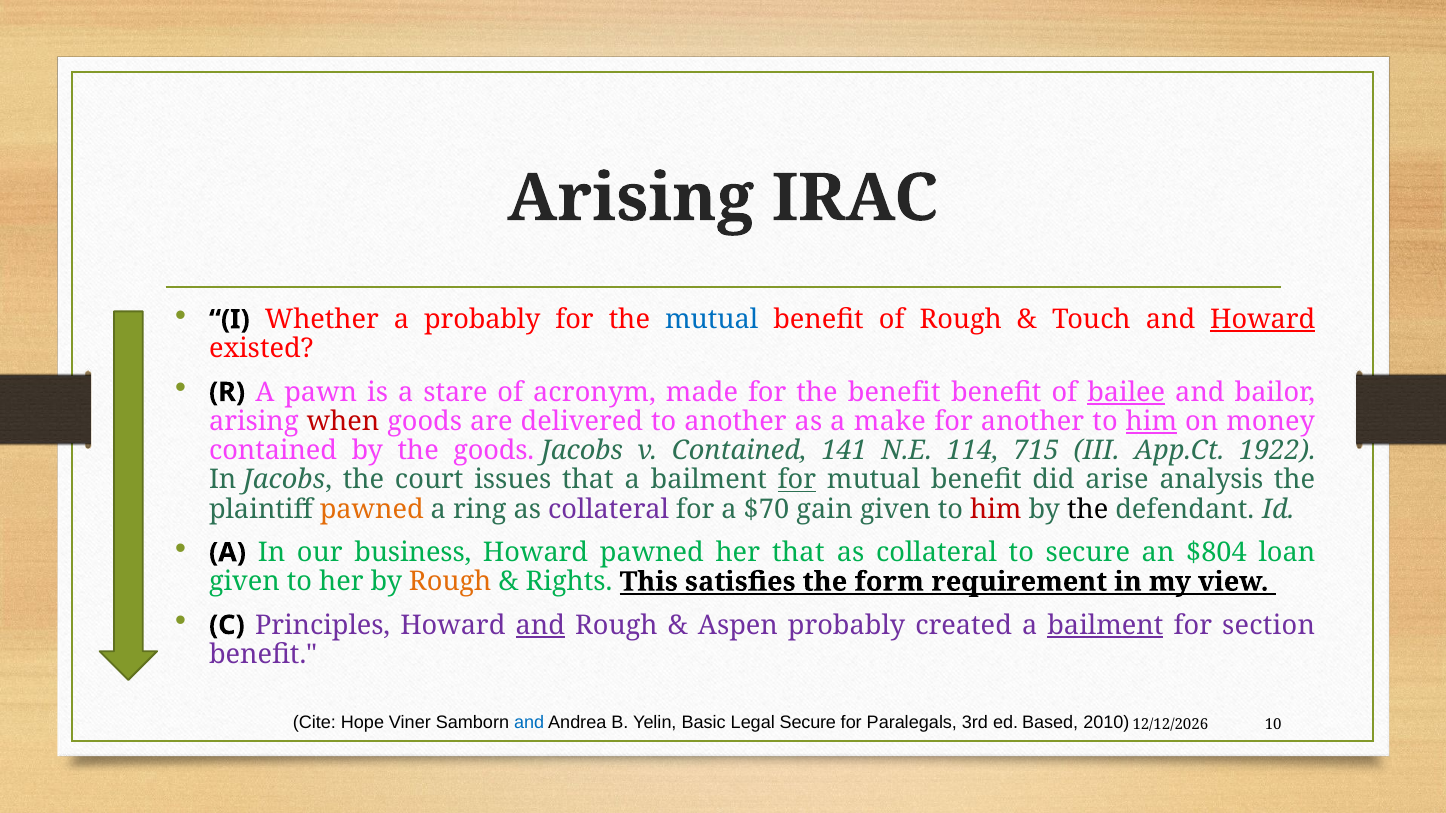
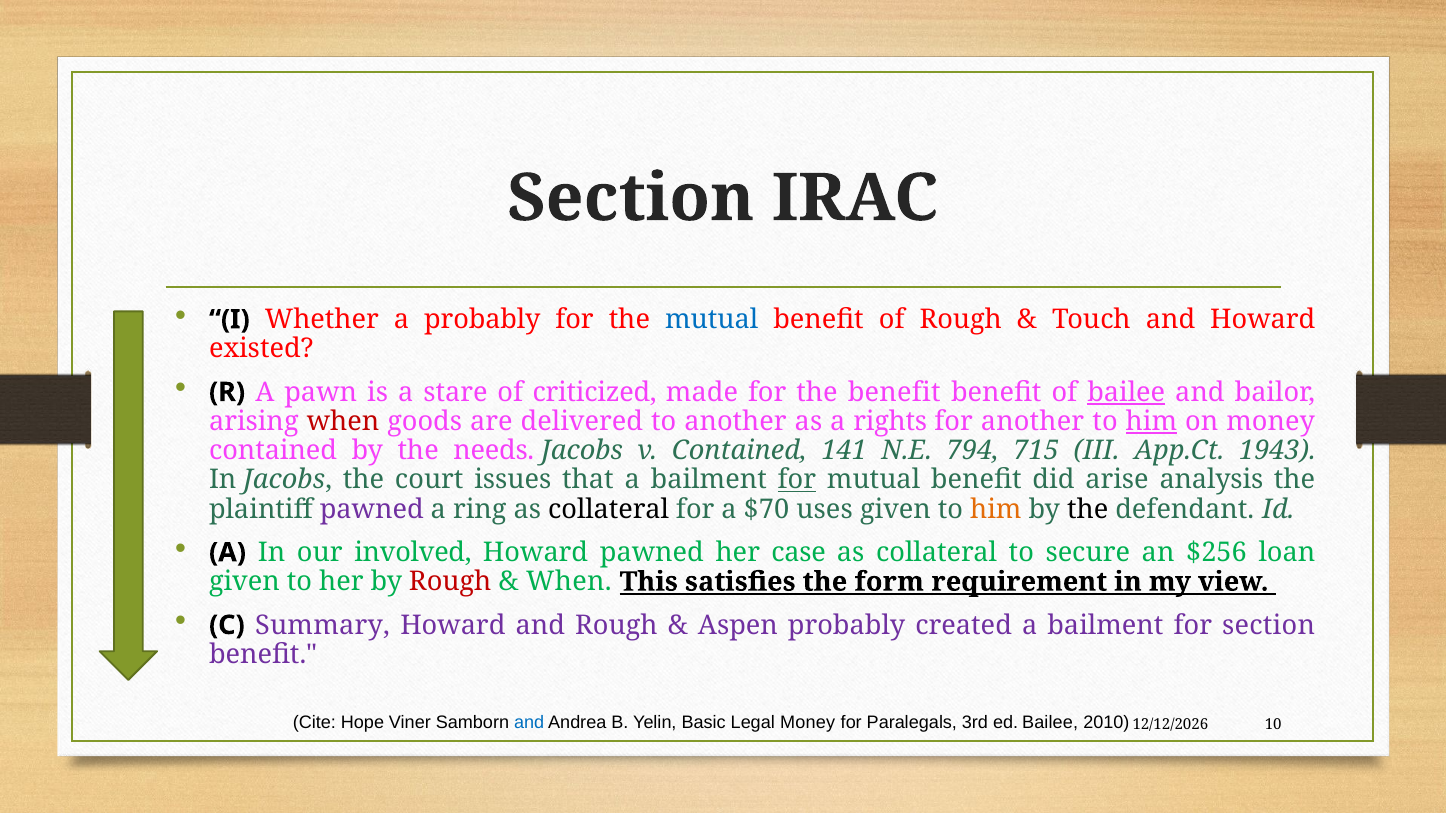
Arising: Arising -> Section (631, 198)
Howard underline: present -> none (1263, 320)
acronym: acronym -> criticized (595, 392)
make: make -> rights (890, 422)
the goods: goods -> needs (494, 451)
114: 114 -> 794 (973, 451)
1922: 1922 -> 1943 (1278, 451)
pawned colour: orange -> purple (372, 509)
collateral colour: purple -> black (609, 509)
gain: gain -> uses (825, 509)
him colour: red -> orange (996, 509)
business: business -> involved (413, 553)
her that: that -> case (799, 553)
$804: $804 -> $256 (1216, 553)
Rough colour: orange -> red (450, 582)
Rights: Rights -> When (569, 582)
Principles: Principles -> Summary (322, 625)
and underline: present -> none (540, 625)
bailment underline: present -> none (1105, 625)
Legal Secure: Secure -> Money (808, 723)
ed Based: Based -> Bailee (1050, 723)
